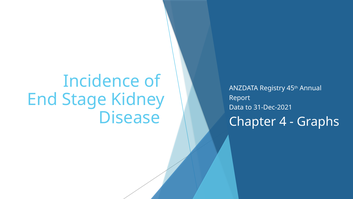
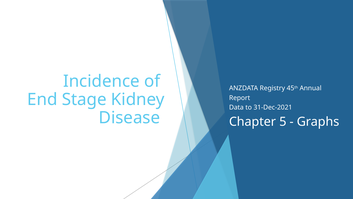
4: 4 -> 5 (283, 121)
